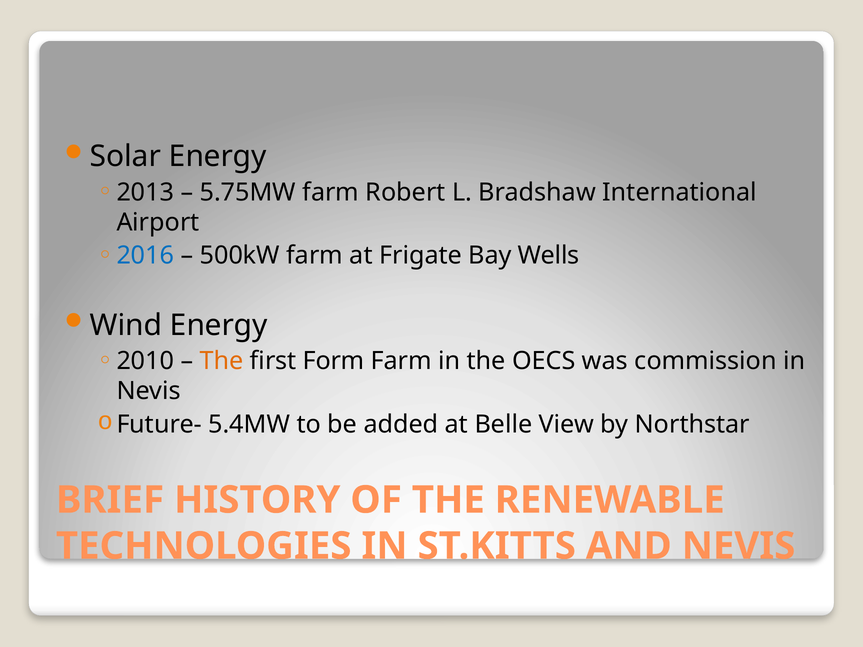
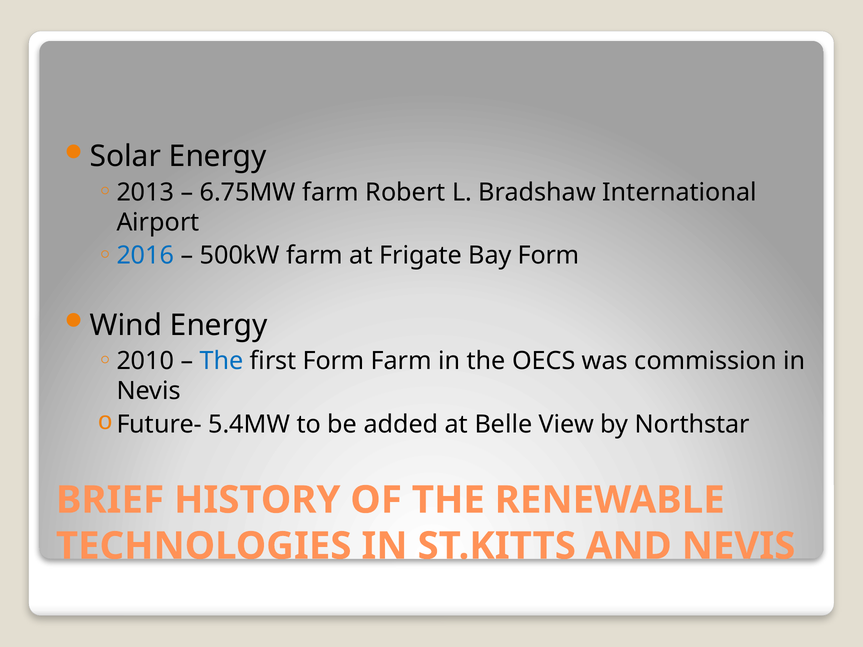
5.75MW: 5.75MW -> 6.75MW (248, 192)
Bay Wells: Wells -> Form (549, 256)
The colour: orange -> blue (222, 361)
